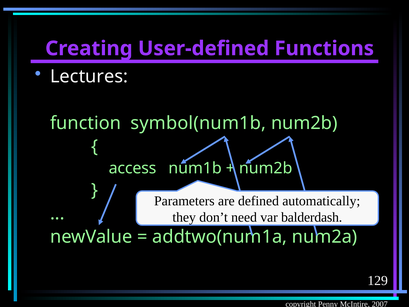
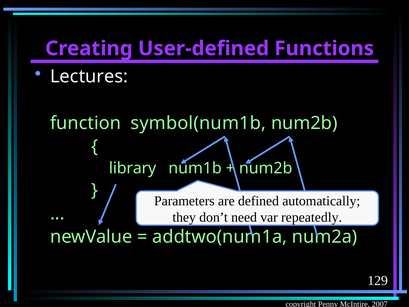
access: access -> library (133, 168)
balderdash: balderdash -> repeatedly (312, 217)
